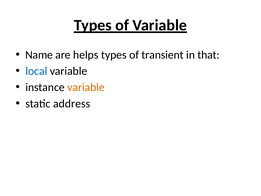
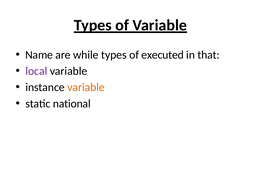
helps: helps -> while (86, 55)
transient: transient -> executed (163, 55)
local colour: blue -> purple (36, 71)
address: address -> national (72, 103)
